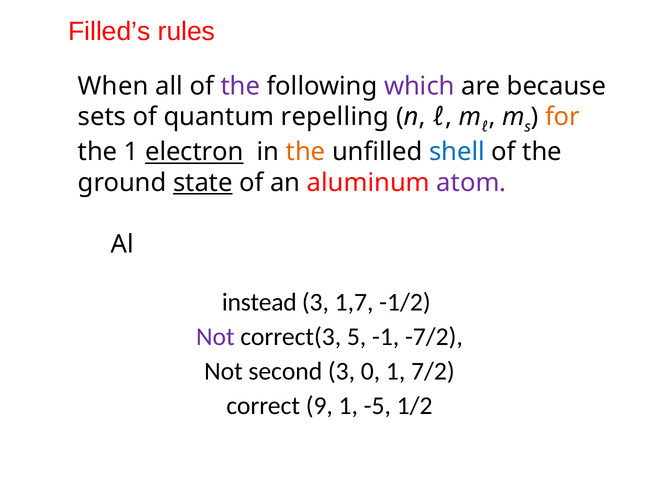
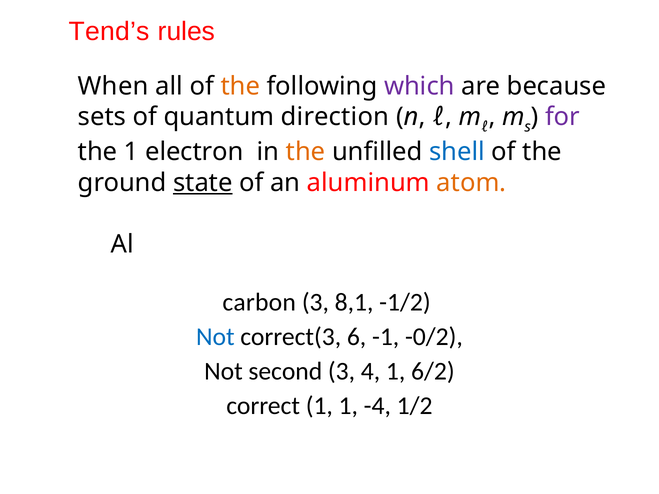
Filled’s: Filled’s -> Tend’s (109, 32)
the colour: purple -> orange (240, 86)
repelling: repelling -> direction (335, 117)
for colour: orange -> purple (563, 117)
electron underline: present -> none (194, 152)
atom colour: purple -> orange (471, 183)
instead: instead -> carbon (259, 303)
1,7: 1,7 -> 8,1 (354, 303)
Not colour: purple -> blue (215, 337)
5: 5 -> 6 (357, 337)
-7/2: -7/2 -> -0/2 (434, 337)
0: 0 -> 4 (370, 372)
7/2: 7/2 -> 6/2 (433, 372)
correct 9: 9 -> 1 (319, 406)
-5: -5 -> -4 (377, 406)
